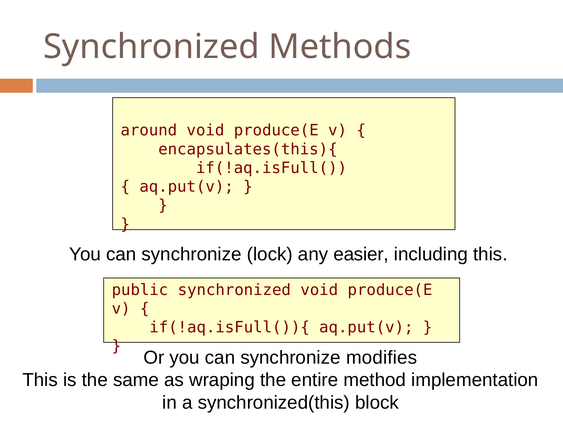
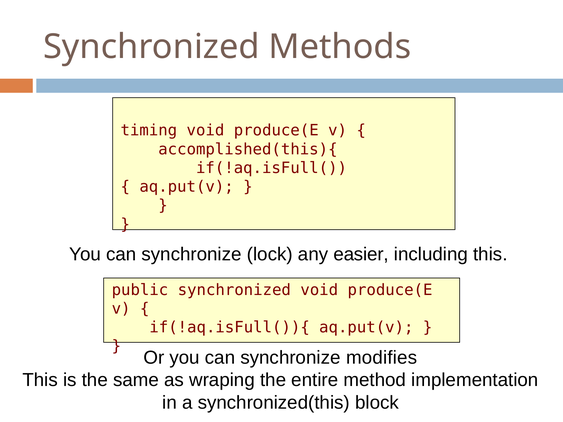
around: around -> timing (149, 131)
encapsulates(this){: encapsulates(this){ -> accomplished(this){ (248, 149)
